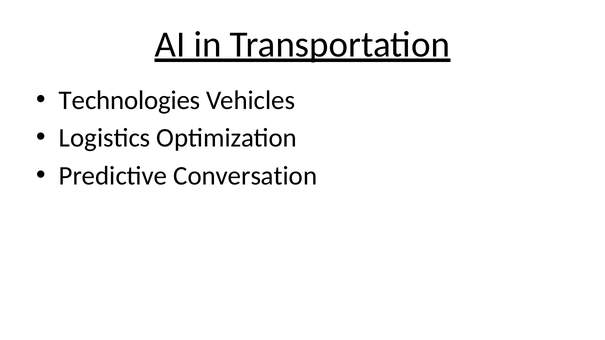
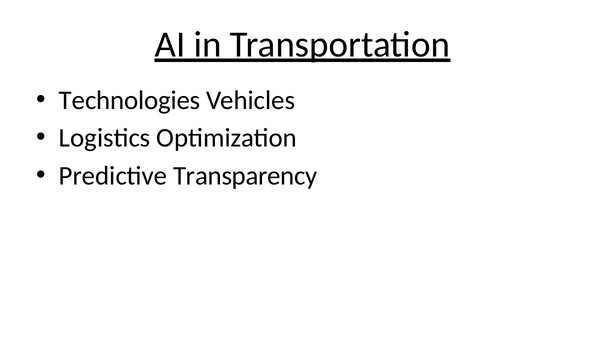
Conversation: Conversation -> Transparency (245, 176)
